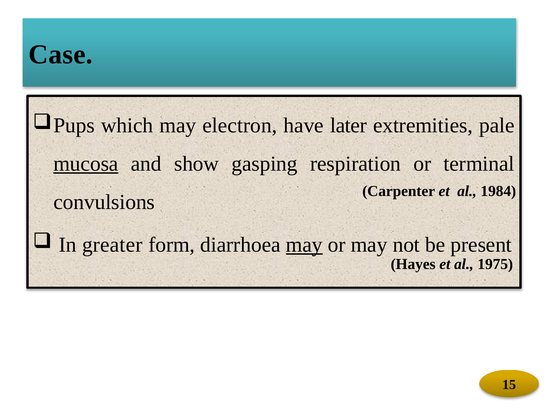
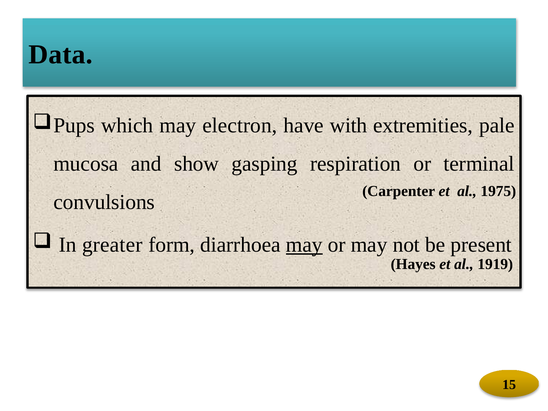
Case: Case -> Data (60, 54)
later: later -> with (349, 126)
mucosa underline: present -> none (86, 164)
1984: 1984 -> 1975 (498, 191)
1975: 1975 -> 1919 (495, 264)
